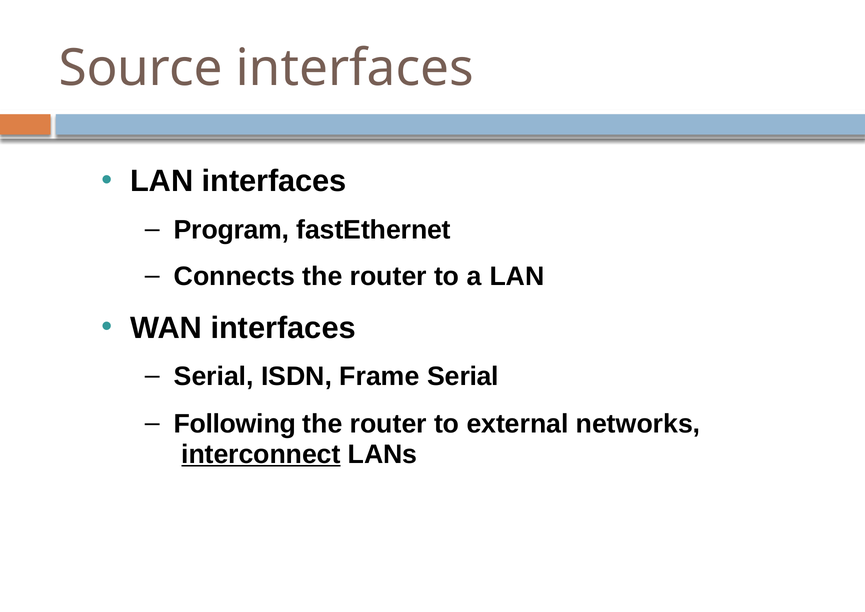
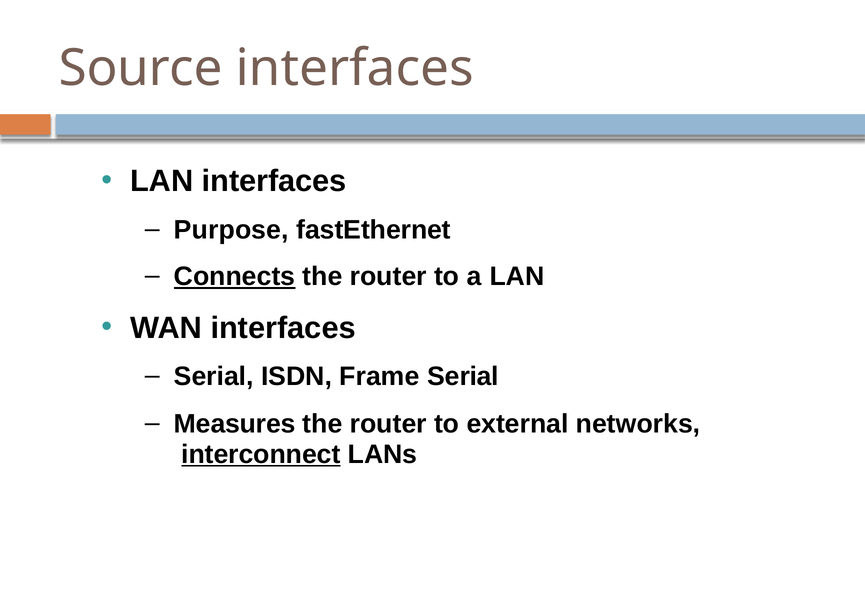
Program: Program -> Purpose (231, 230)
Connects underline: none -> present (235, 276)
Following: Following -> Measures (235, 424)
